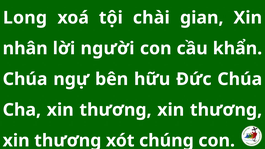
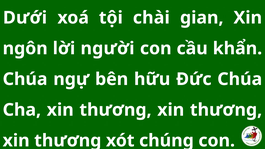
Long: Long -> Dưới (25, 18)
nhân: nhân -> ngôn (25, 48)
